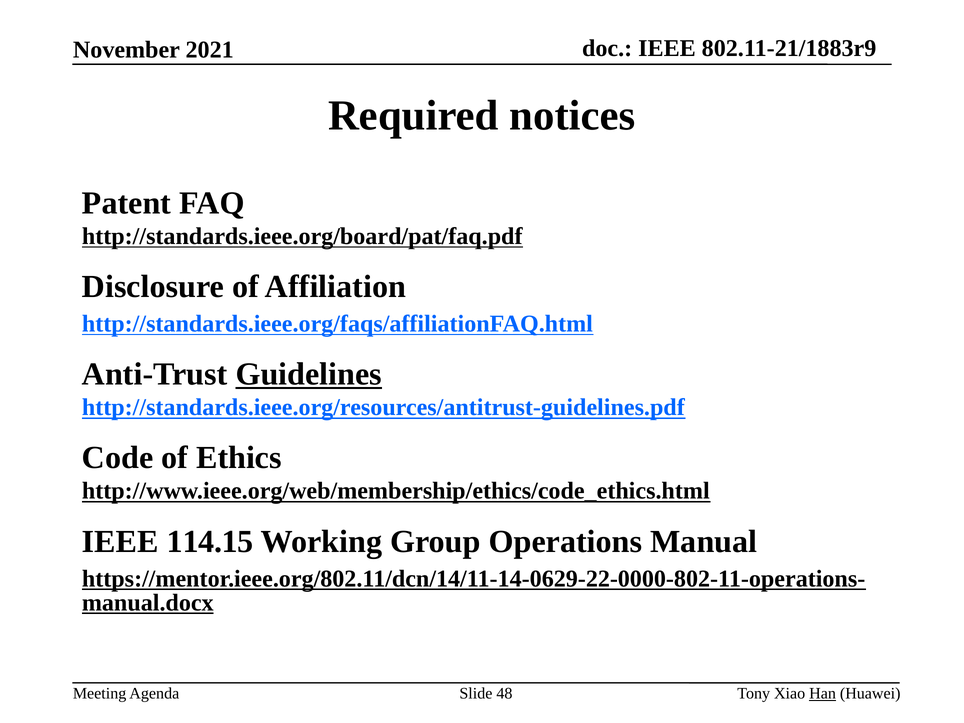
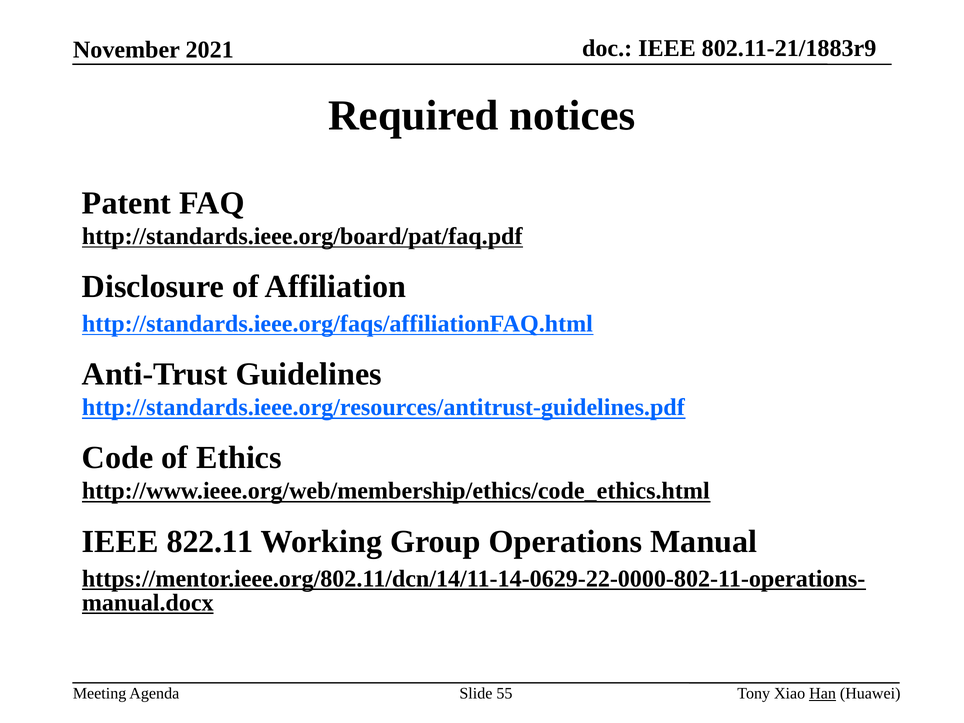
Guidelines underline: present -> none (309, 374)
114.15: 114.15 -> 822.11 (210, 541)
48: 48 -> 55 (504, 693)
